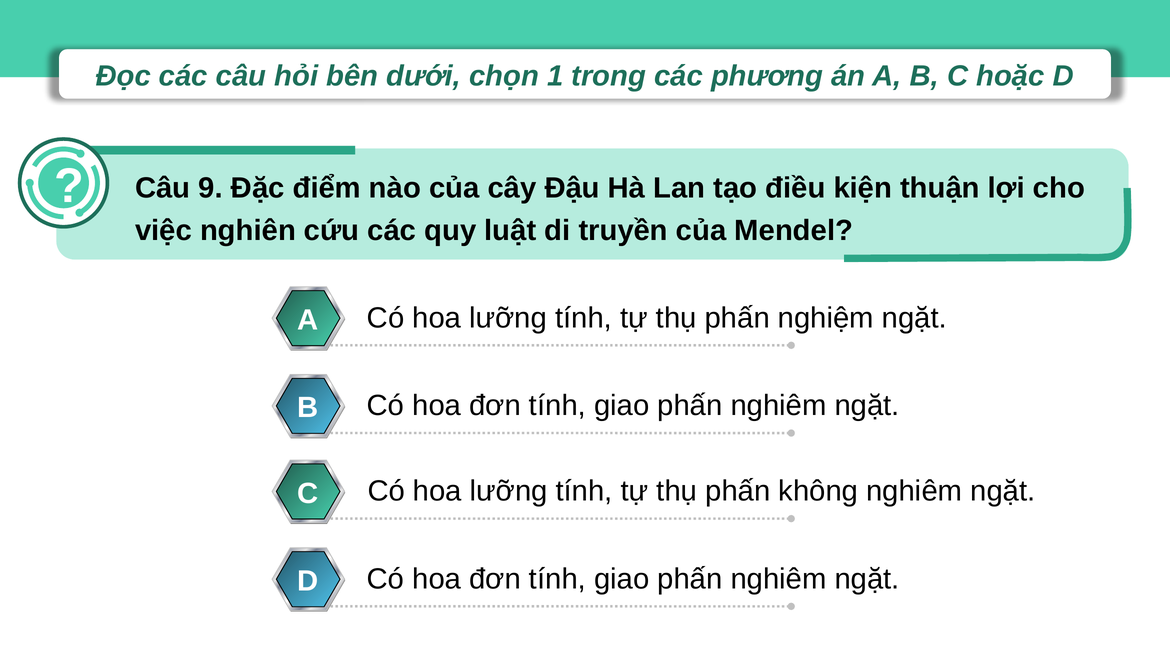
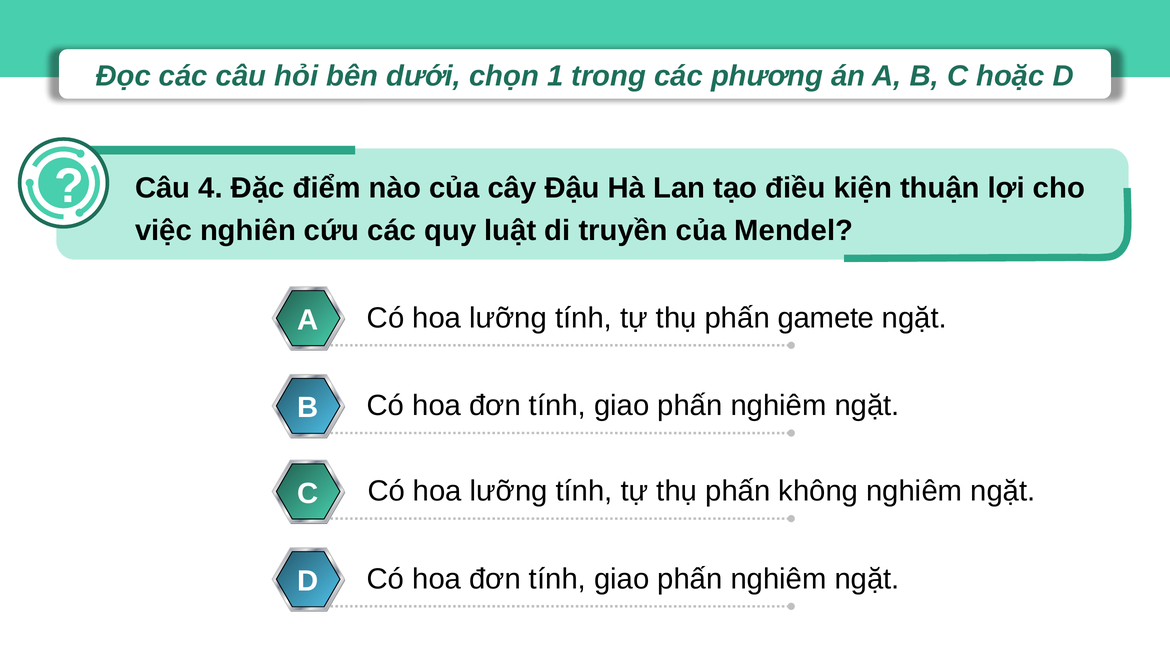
9: 9 -> 4 (211, 188)
nghiệm: nghiệm -> gamete (826, 318)
